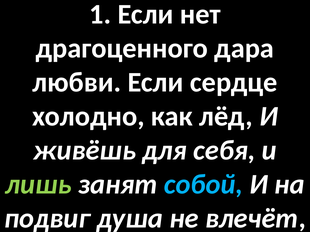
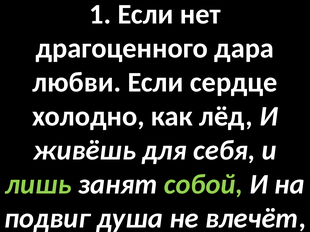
собой colour: light blue -> light green (203, 185)
